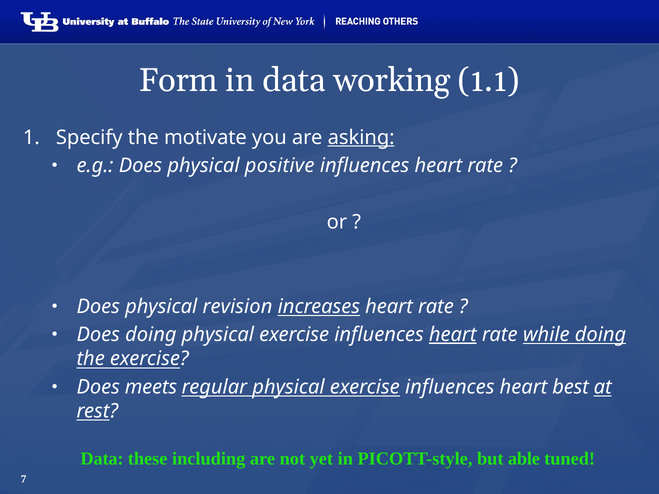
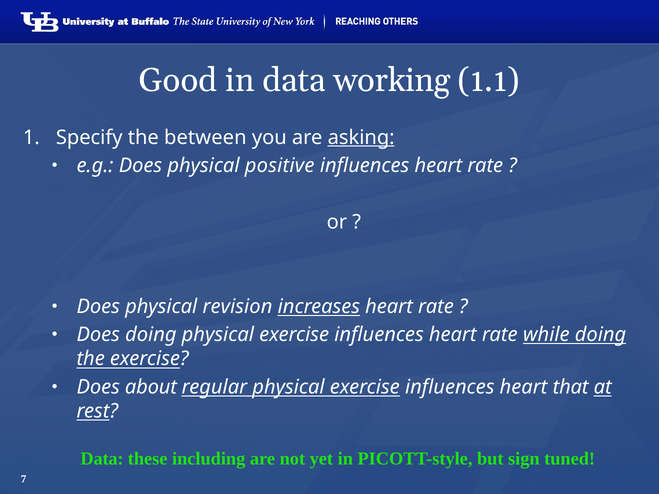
Form: Form -> Good (178, 80)
motivate: motivate -> between (205, 138)
heart underline: present -> none (453, 335)
meets: meets -> about (151, 387)
best: best -> that (571, 387)
able: able -> sign (524, 459)
